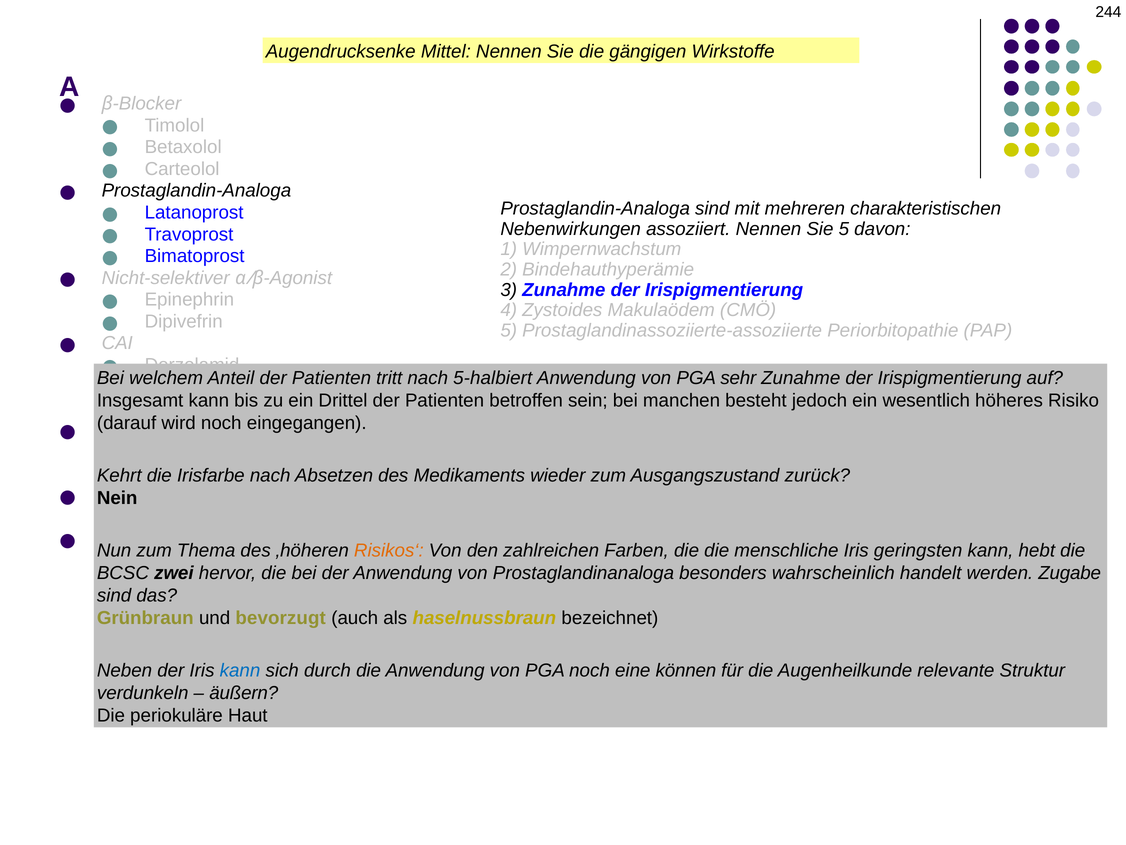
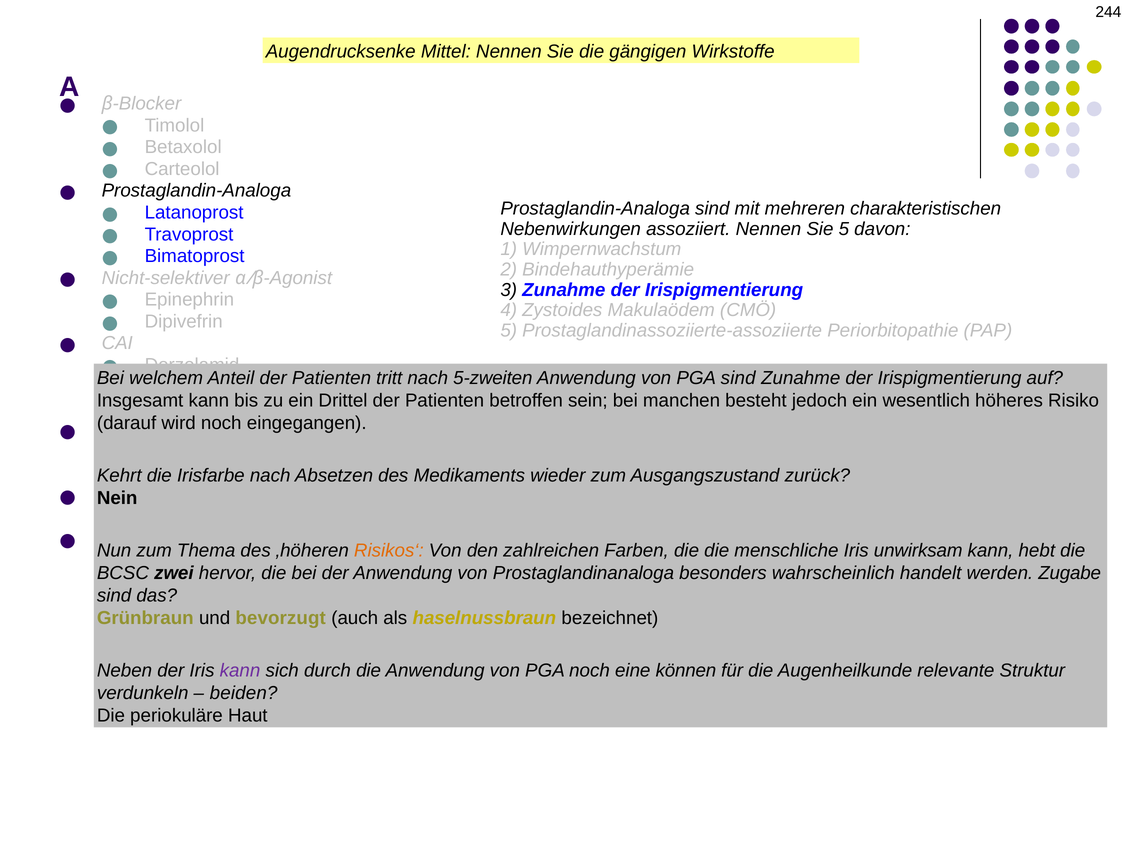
5-halbiert: 5-halbiert -> 5-zweiten (493, 378)
PGA sehr: sehr -> sind (738, 378)
geringsten: geringsten -> unwirksam (918, 550)
kann colour: blue -> purple (240, 670)
äußern: äußern -> beiden (244, 693)
